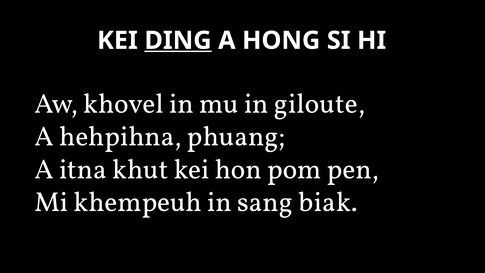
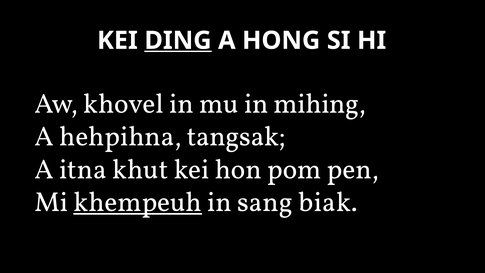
giloute: giloute -> mihing (320, 104)
phuang: phuang -> tangsak (236, 137)
khempeuh underline: none -> present (138, 202)
